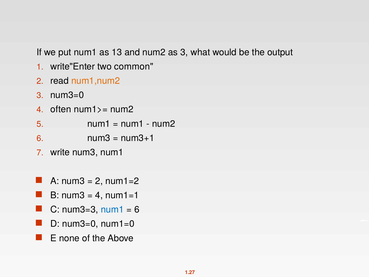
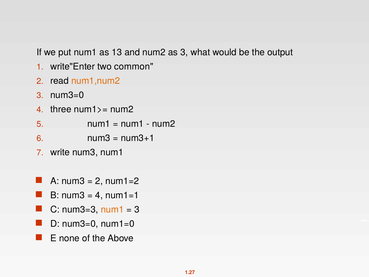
often: often -> three (61, 109)
num1 colour: blue -> orange (112, 209)
6: 6 -> 3 (137, 209)
